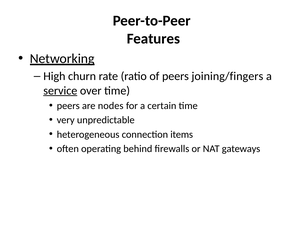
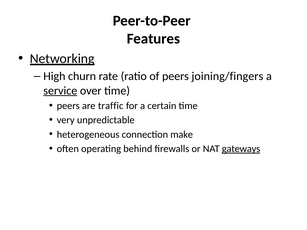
nodes: nodes -> traffic (111, 106)
items: items -> make (182, 135)
gateways underline: none -> present (241, 149)
